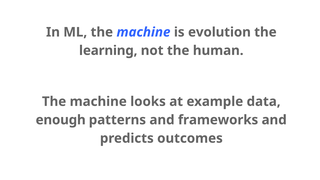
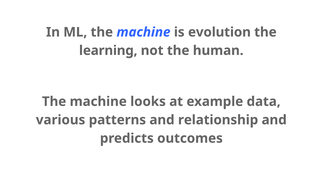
enough: enough -> various (61, 120)
frameworks: frameworks -> relationship (218, 120)
